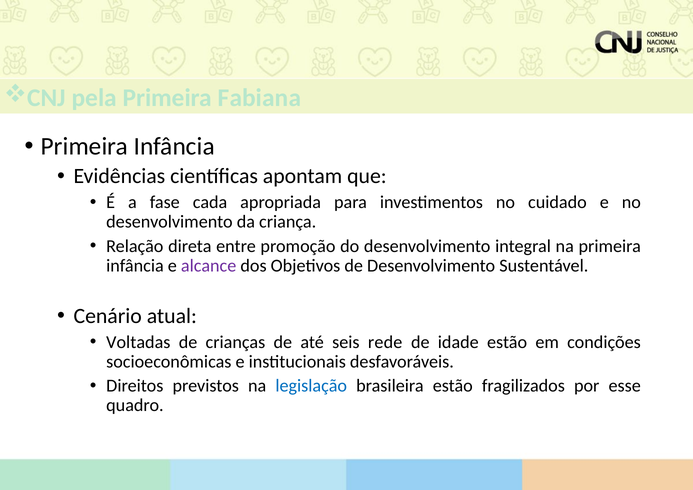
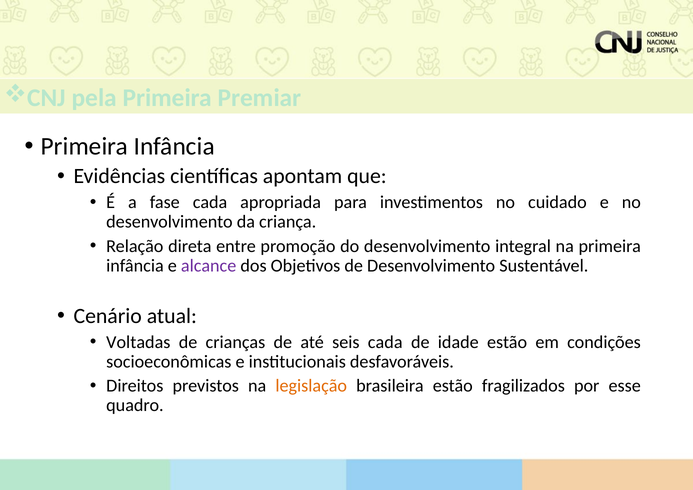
Fabiana: Fabiana -> Premiar (260, 98)
seis rede: rede -> cada (385, 342)
legislação colour: blue -> orange (311, 386)
